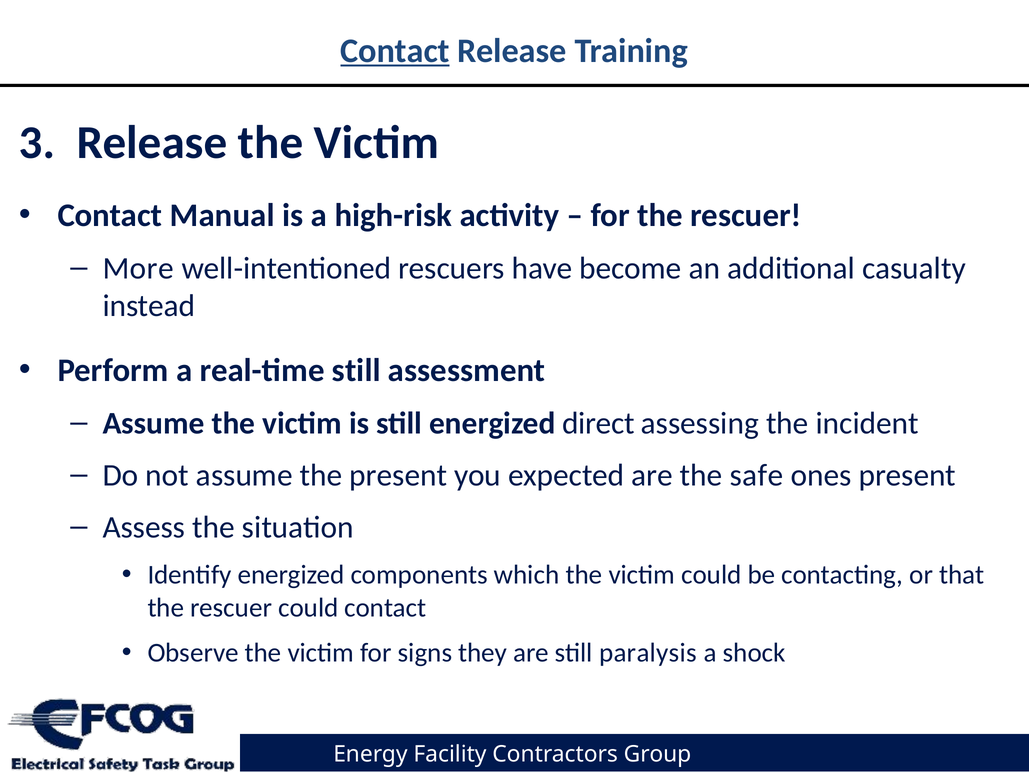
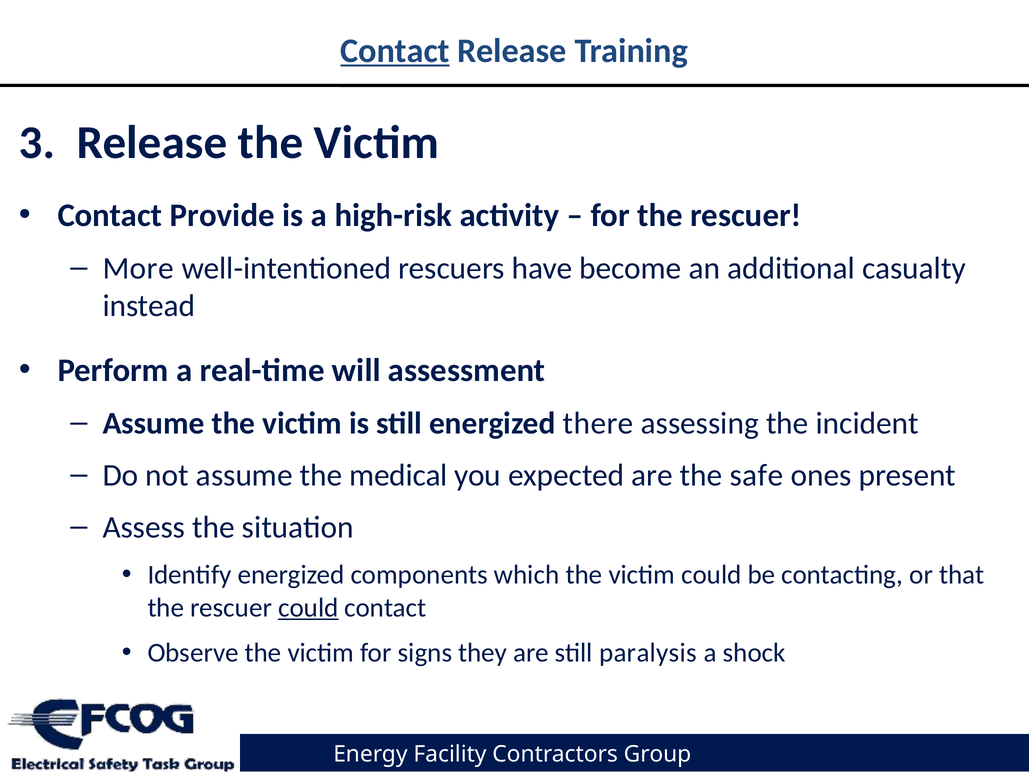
Manual: Manual -> Provide (222, 215)
real-time still: still -> will (356, 370)
direct: direct -> there (598, 423)
the present: present -> medical (398, 475)
could underline: none -> present (308, 607)
